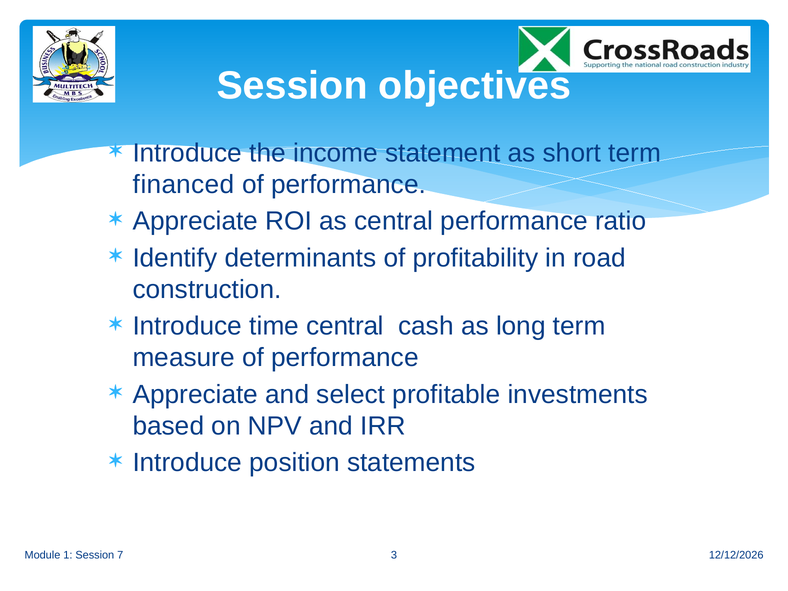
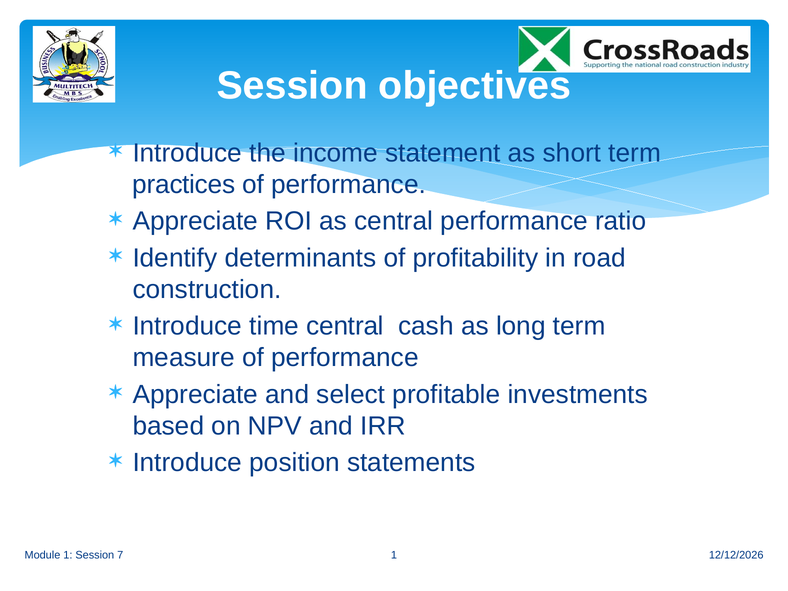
financed: financed -> practices (184, 184)
7 3: 3 -> 1 (394, 555)
